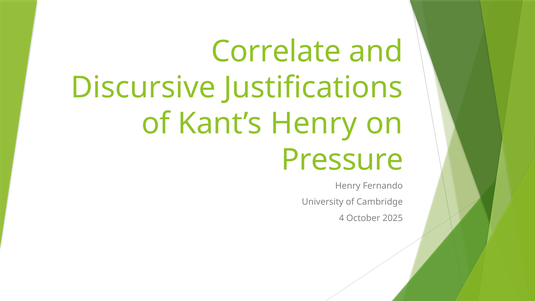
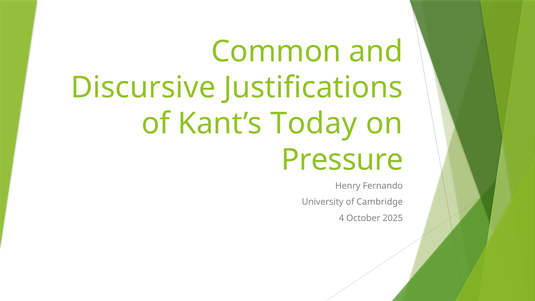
Correlate: Correlate -> Common (276, 51)
Kant’s Henry: Henry -> Today (314, 124)
